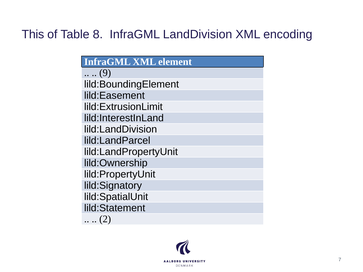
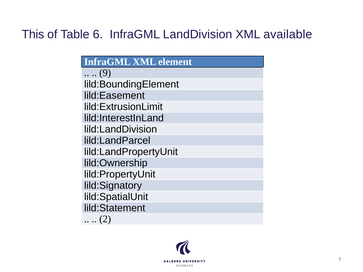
8: 8 -> 6 (98, 34)
encoding: encoding -> available (288, 34)
